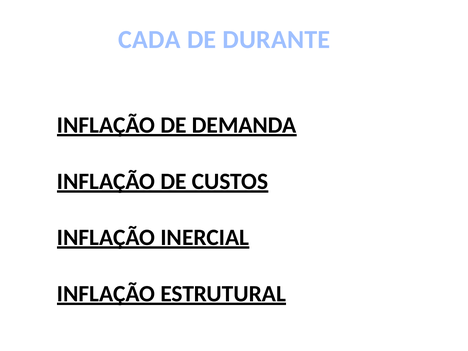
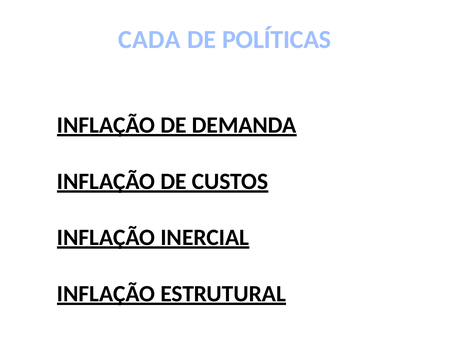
DURANTE: DURANTE -> POLÍTICAS (277, 40)
